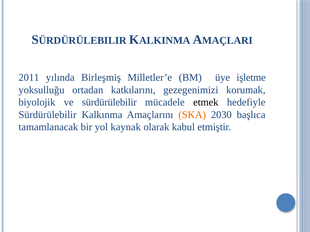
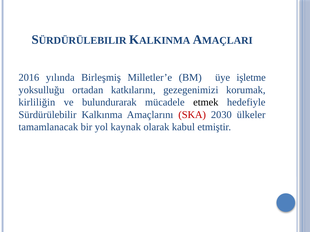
2011: 2011 -> 2016 (29, 78)
biyolojik: biyolojik -> kirliliğin (37, 102)
ve sürdürülebilir: sürdürülebilir -> bulundurarak (109, 102)
SKA colour: orange -> red (192, 115)
başlıca: başlıca -> ülkeler (251, 115)
